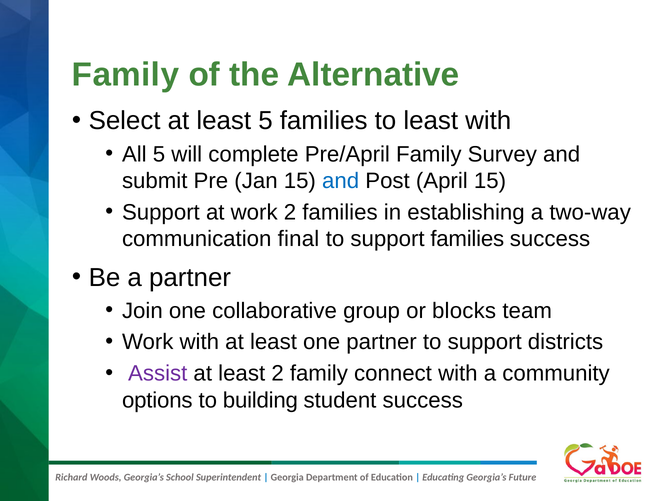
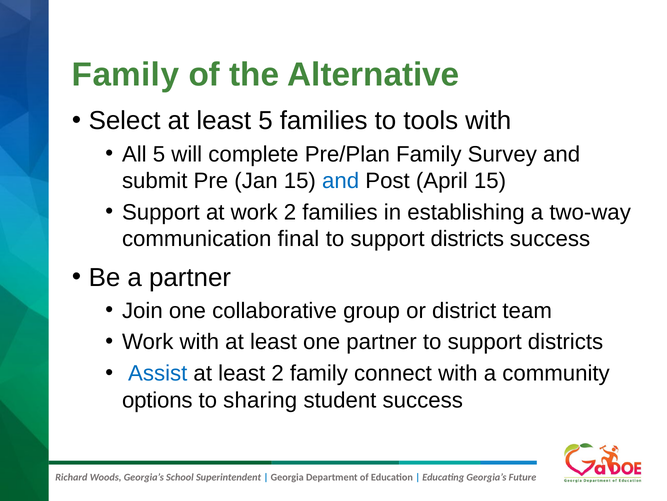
to least: least -> tools (431, 121)
Pre/April: Pre/April -> Pre/Plan (347, 154)
families: families -> districts (467, 239)
blocks: blocks -> district (464, 310)
Assist colour: purple -> blue (158, 373)
building: building -> sharing (260, 400)
